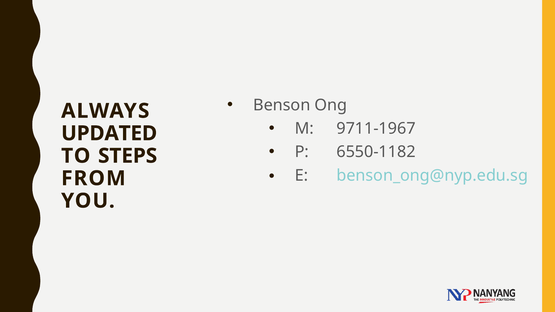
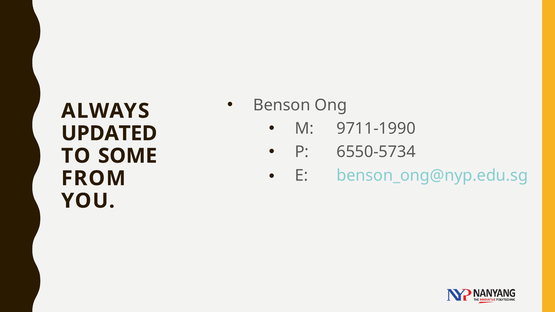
9711-1967: 9711-1967 -> 9711-1990 (376, 129)
6550-1182: 6550-1182 -> 6550-5734 (376, 152)
STEPS: STEPS -> SOME (128, 156)
